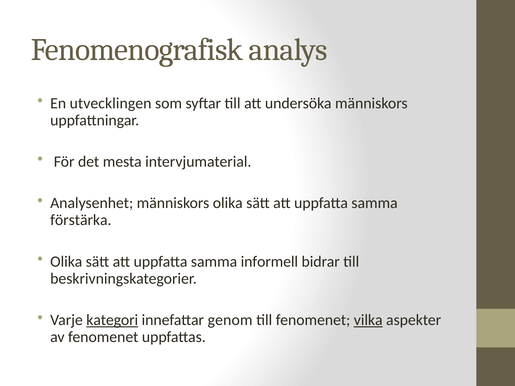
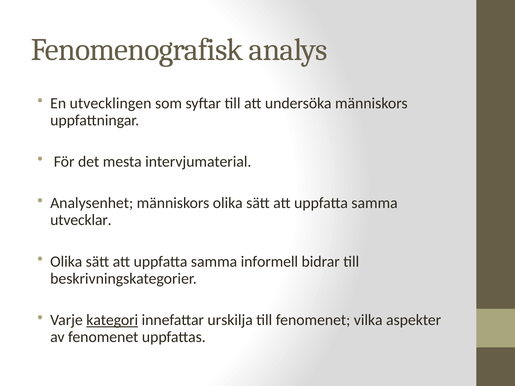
förstärka: förstärka -> utvecklar (81, 220)
genom: genom -> urskilja (230, 320)
vilka underline: present -> none (368, 320)
